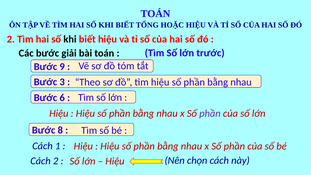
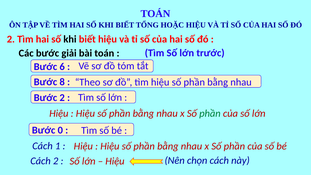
9: 9 -> 6 (62, 67)
3: 3 -> 8 (62, 82)
Bước 6: 6 -> 2 (62, 98)
phần colour: purple -> green (210, 113)
8: 8 -> 0 (60, 130)
